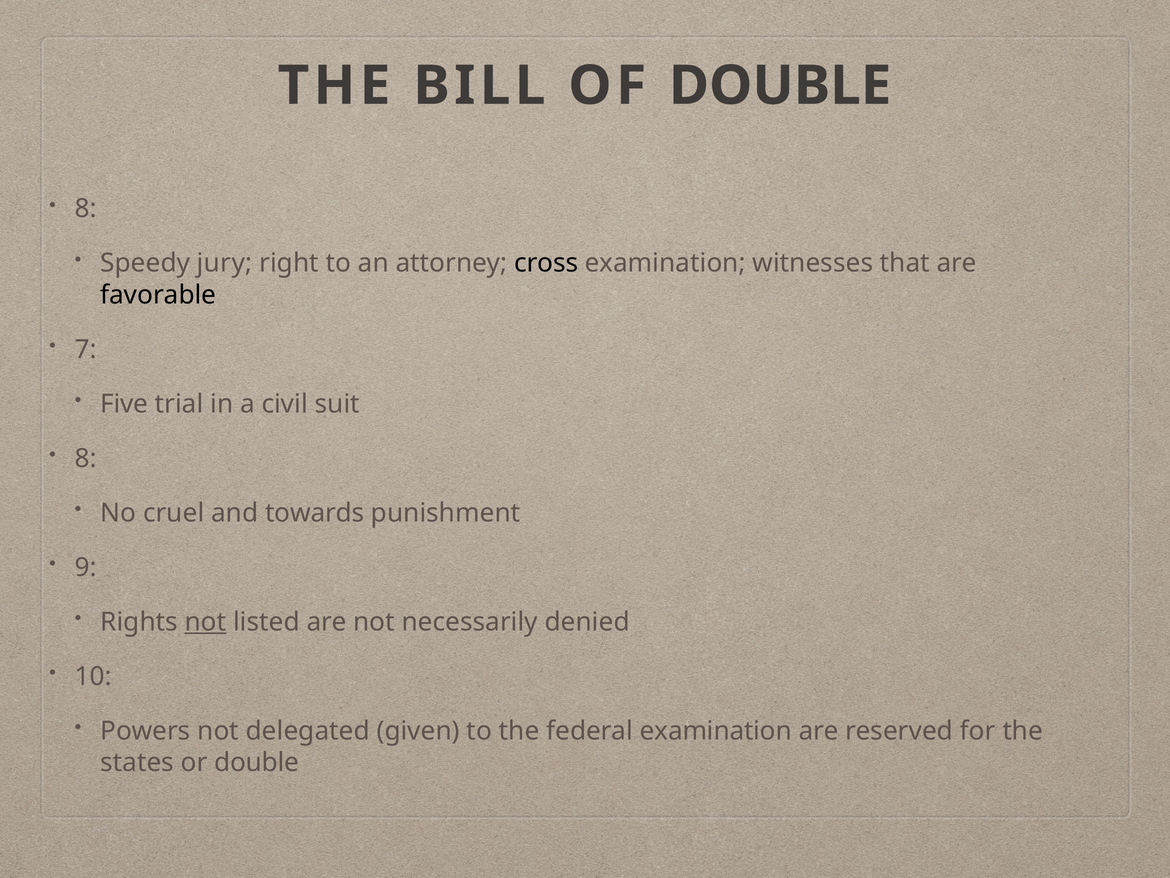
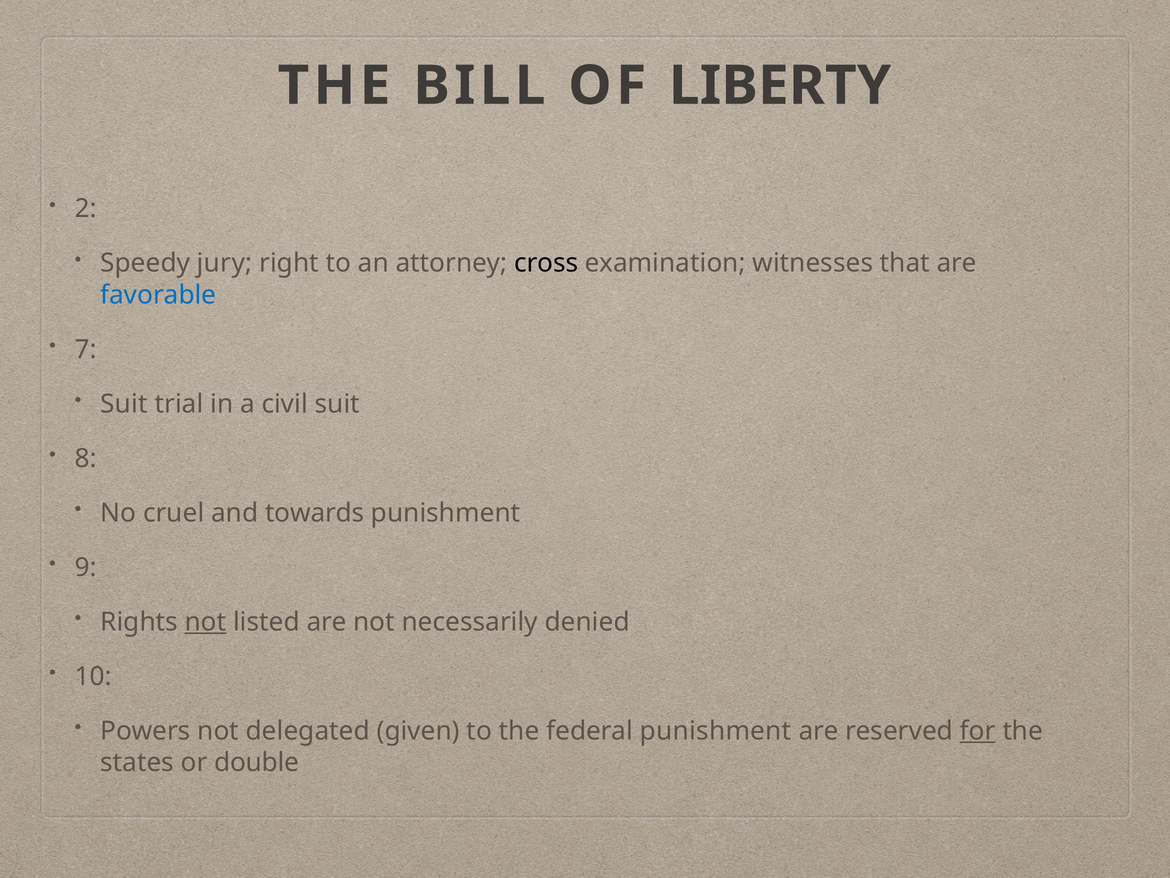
OF DOUBLE: DOUBLE -> LIBERTY (780, 86)
8: 8 -> 2 (86, 209)
favorable colour: black -> blue (158, 295)
Five: Five -> Suit (124, 404)
federal examination: examination -> punishment (716, 731)
for underline: none -> present (978, 731)
